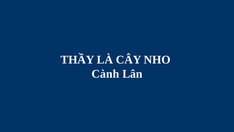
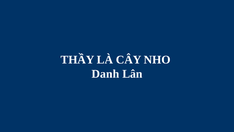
Cành: Cành -> Danh (105, 74)
